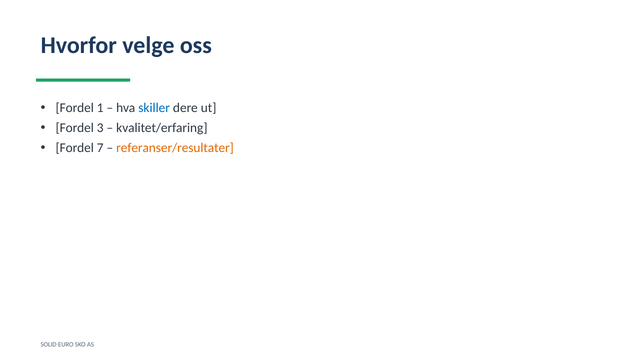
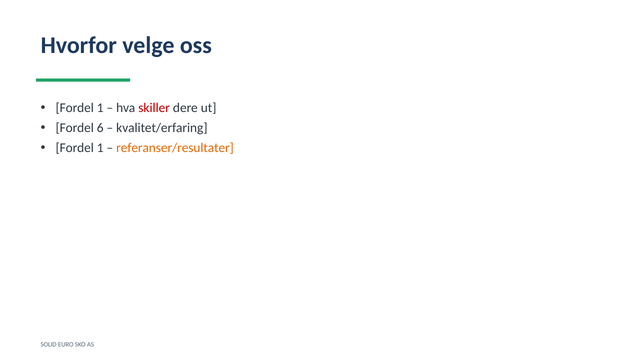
skiller colour: blue -> red (154, 108)
3: 3 -> 6 (100, 128)
7: 7 -> 1 (100, 148)
